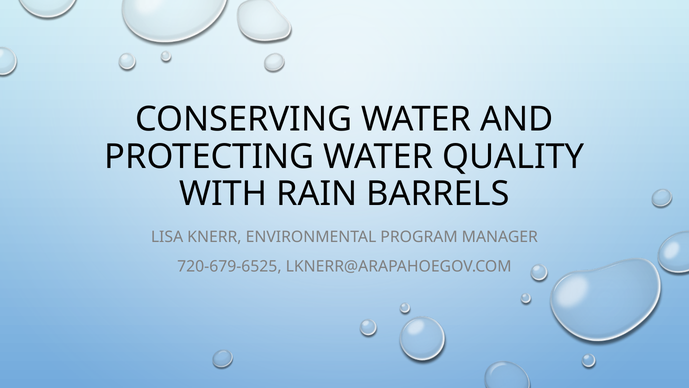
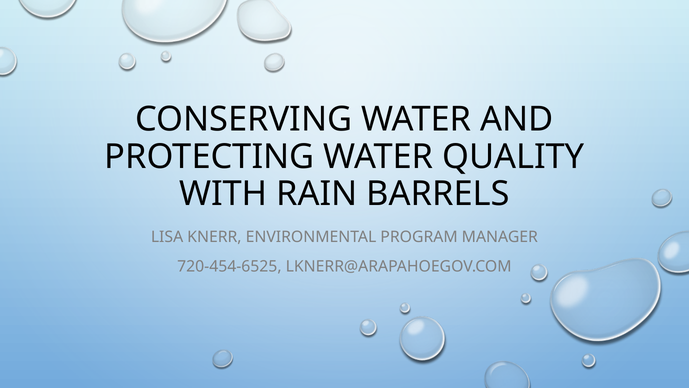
720-679-6525: 720-679-6525 -> 720-454-6525 (229, 266)
